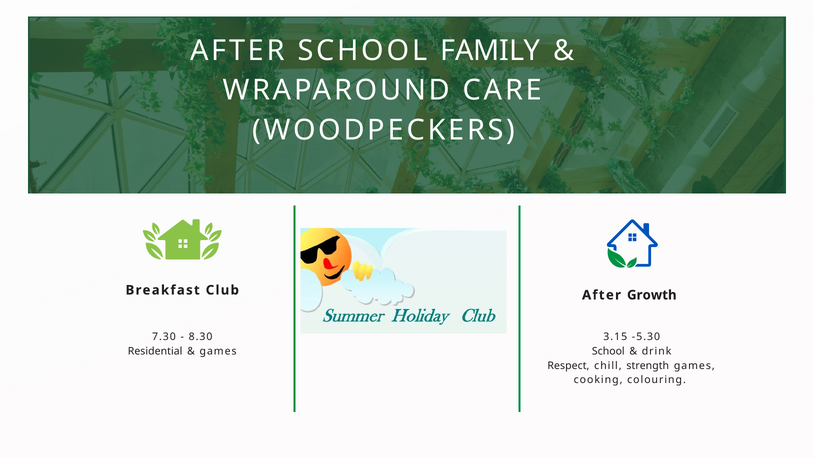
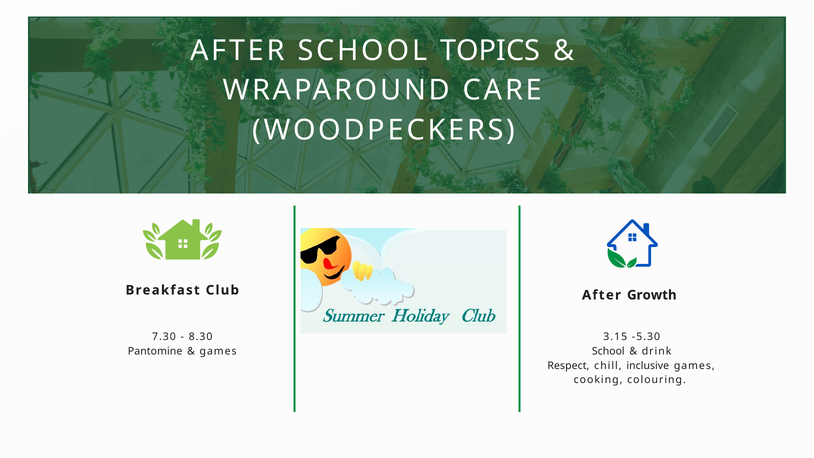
FAMILY: FAMILY -> TOPICS (490, 51)
Residential: Residential -> Pantomine (155, 351)
strength: strength -> inclusive (648, 366)
